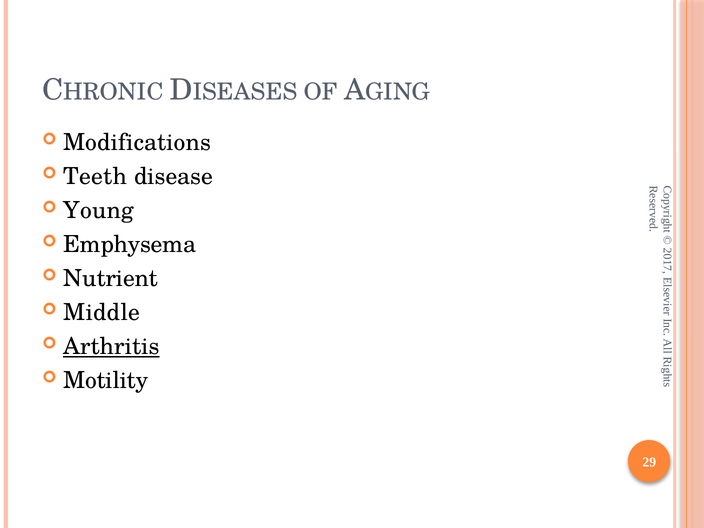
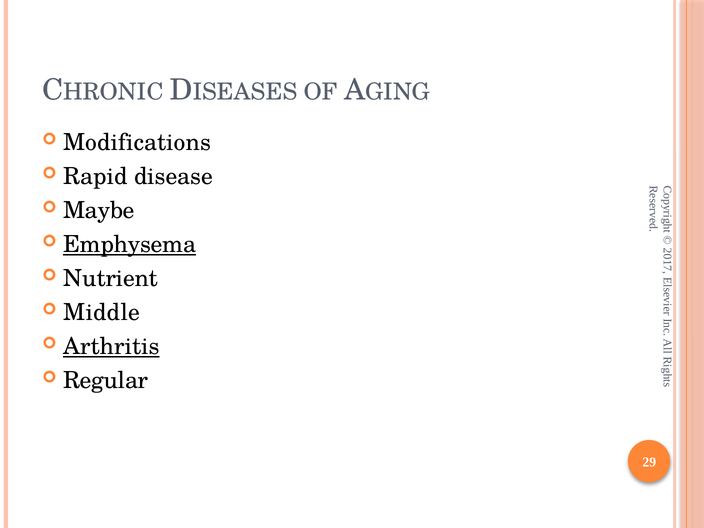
Teeth: Teeth -> Rapid (95, 176)
Young: Young -> Maybe (99, 210)
Emphysema underline: none -> present (130, 245)
Motility: Motility -> Regular (106, 381)
